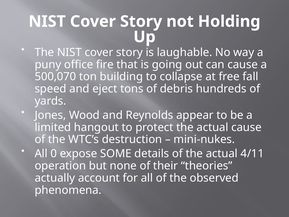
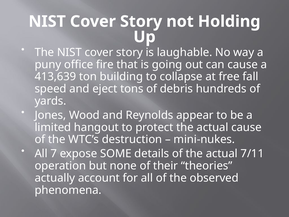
500,070: 500,070 -> 413,639 (55, 77)
0: 0 -> 7 (54, 153)
4/11: 4/11 -> 7/11 (252, 153)
